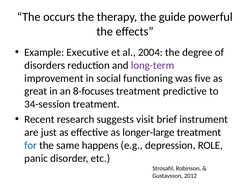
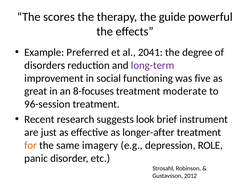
occurs: occurs -> scores (59, 17)
Executive: Executive -> Preferred (88, 52)
2004: 2004 -> 2041 (150, 52)
predictive: predictive -> moderate (185, 91)
34-session: 34-session -> 96-session (47, 104)
visit: visit -> look (145, 119)
longer-large: longer-large -> longer-after (148, 132)
for colour: blue -> orange (31, 145)
happens: happens -> imagery (100, 145)
